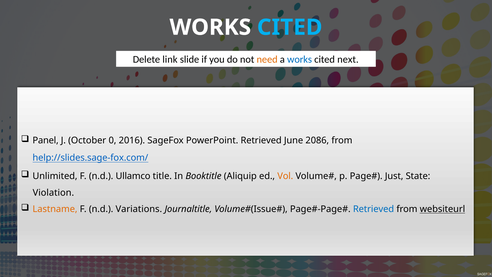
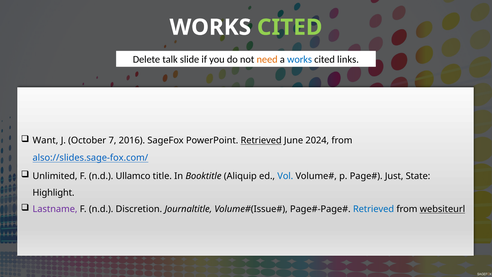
CITED colour: light blue -> light green (290, 27)
link: link -> talk (170, 59)
next: next -> links (348, 59)
Panel: Panel -> Want (45, 140)
0: 0 -> 7 (112, 140)
Retrieved underline: none -> present (261, 140)
2086: 2086 -> 2024 (317, 140)
help://slides.sage-fox.com/: help://slides.sage-fox.com/ -> also://slides.sage-fox.com/ (90, 158)
Vol colour: orange -> blue (285, 176)
Violation: Violation -> Highlight (53, 192)
Lastname colour: orange -> purple (55, 209)
Variations: Variations -> Discretion (139, 209)
